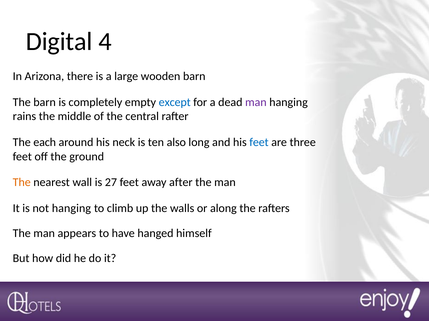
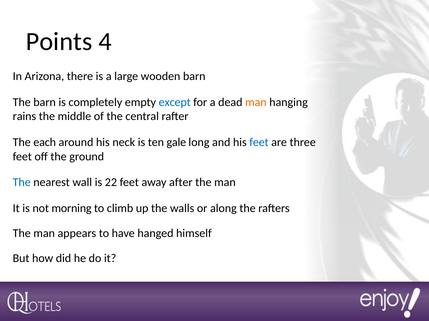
Digital: Digital -> Points (59, 42)
man colour: purple -> orange (256, 102)
also: also -> gale (176, 143)
The colour: orange -> blue (22, 183)
27: 27 -> 22 (111, 183)
not hanging: hanging -> morning (72, 209)
